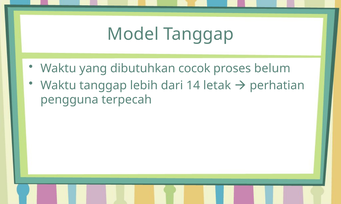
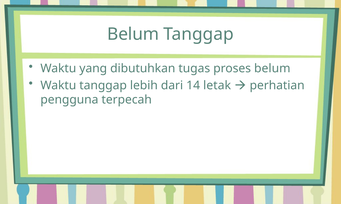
Model: Model -> Belum (133, 34)
cocok: cocok -> tugas (194, 69)
